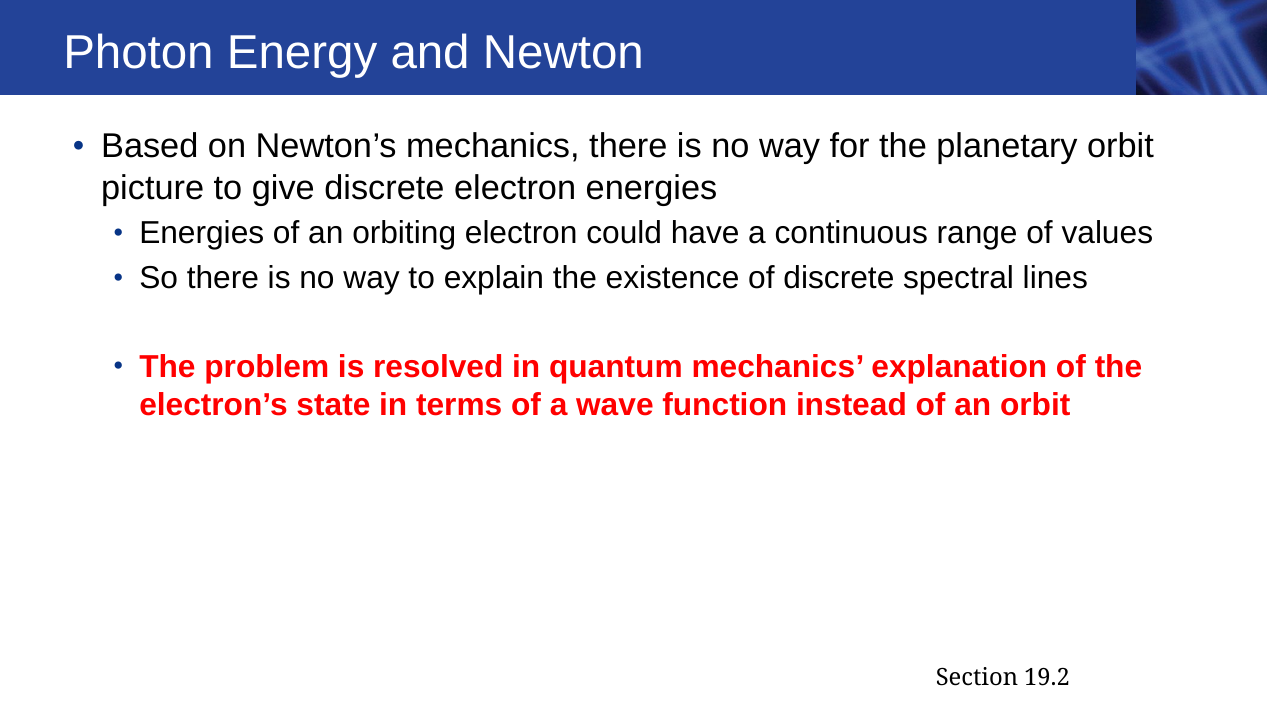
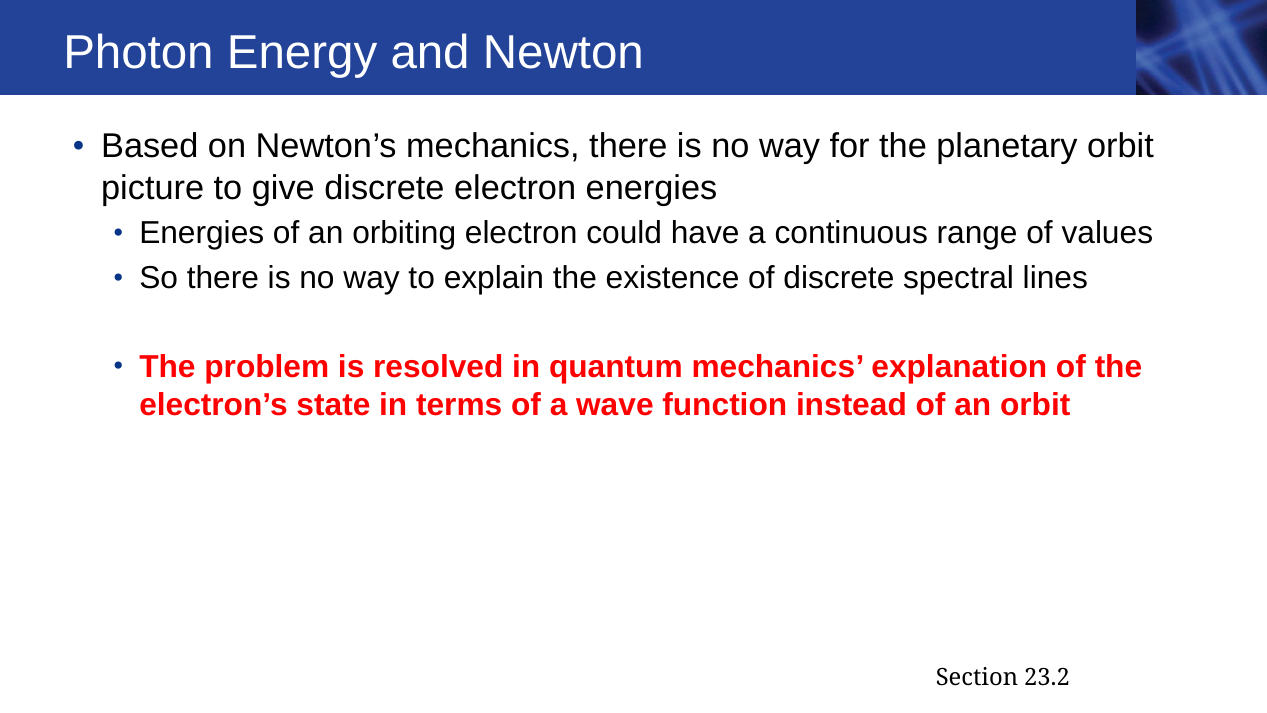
19.2: 19.2 -> 23.2 (1047, 678)
